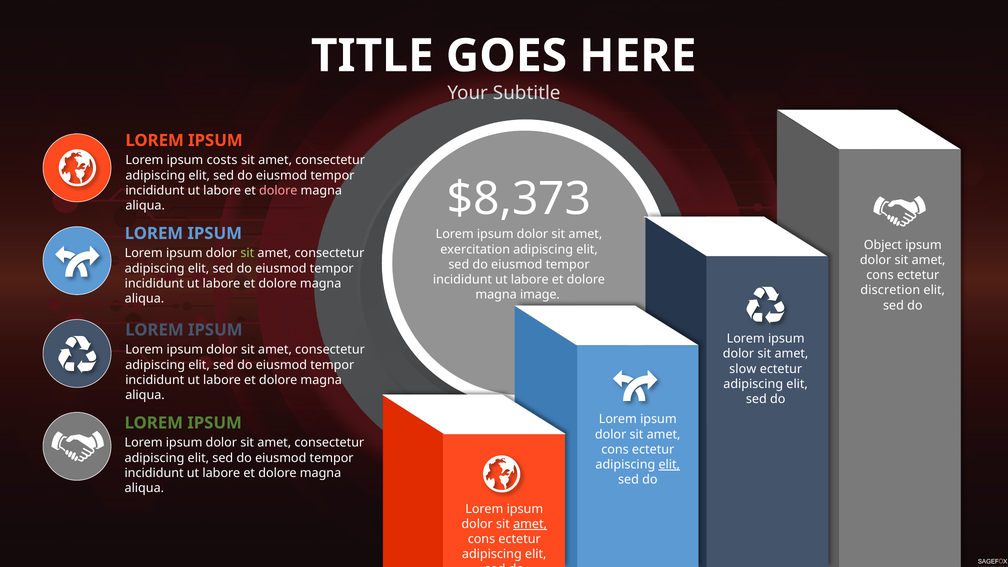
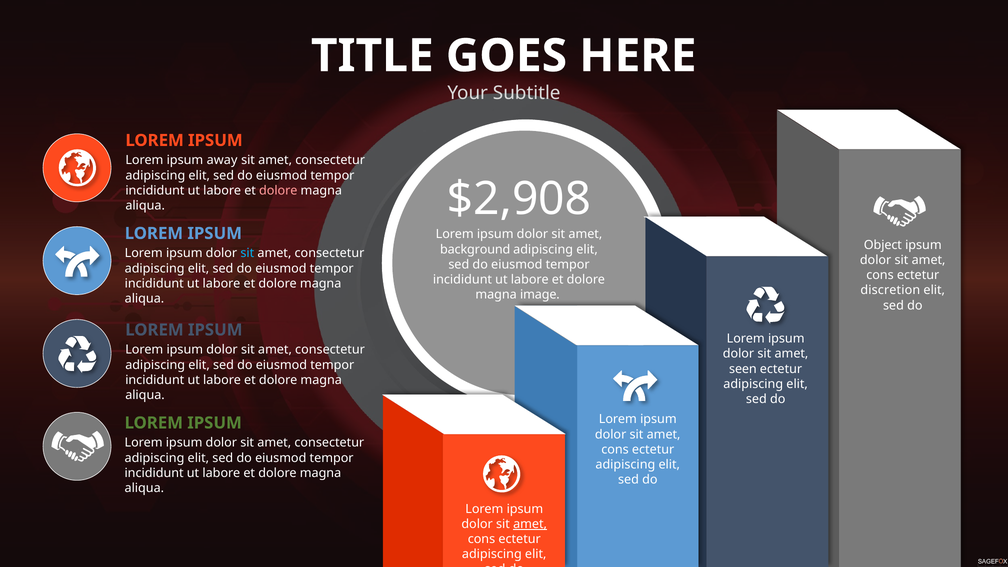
costs: costs -> away (222, 160)
$8,373: $8,373 -> $2,908 (519, 199)
exercitation: exercitation -> background (475, 249)
sit colour: light green -> light blue (247, 253)
slow: slow -> seen (743, 369)
elit underline: present -> none (669, 465)
